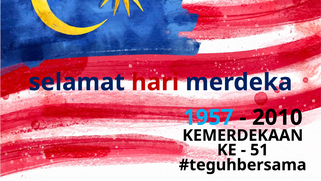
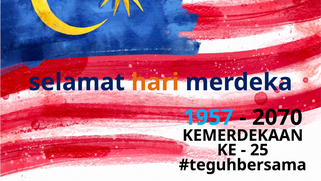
hari colour: red -> orange (155, 82)
2010: 2010 -> 2070 (277, 117)
51: 51 -> 25 (259, 150)
